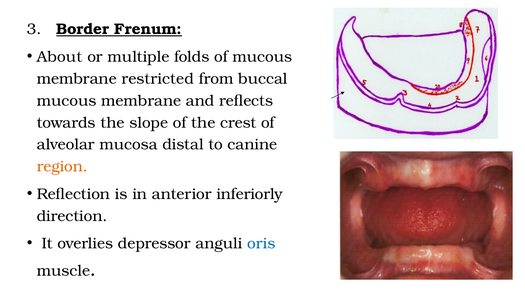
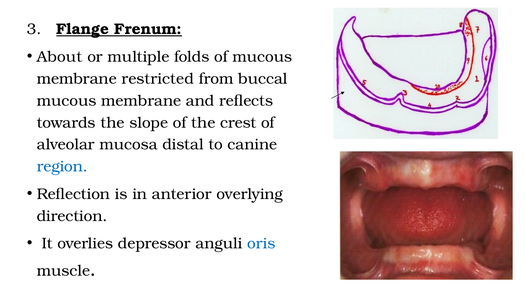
Border: Border -> Flange (83, 29)
region colour: orange -> blue (62, 167)
inferiorly: inferiorly -> overlying (250, 194)
